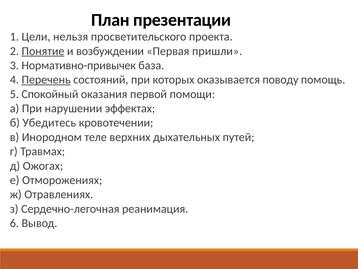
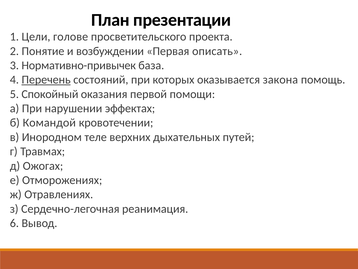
нельзя: нельзя -> голове (71, 37)
Понятие underline: present -> none (43, 51)
пришли: пришли -> описать (217, 51)
поводу: поводу -> закона (280, 80)
Убедитесь: Убедитесь -> Командой (49, 123)
